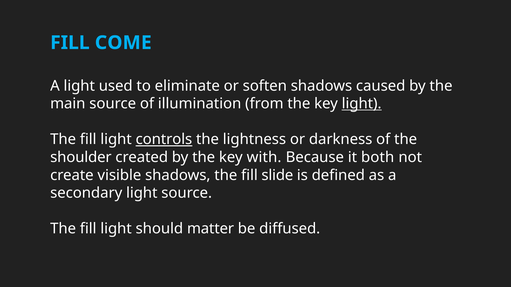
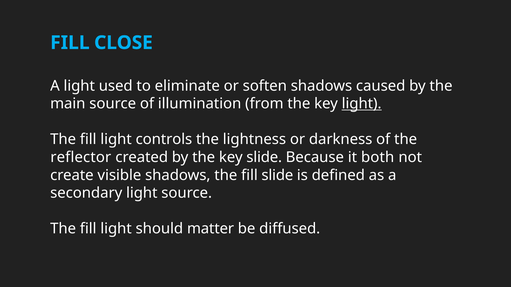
COME: COME -> CLOSE (123, 43)
controls underline: present -> none (164, 140)
shoulder: shoulder -> reflector (81, 157)
key with: with -> slide (264, 157)
